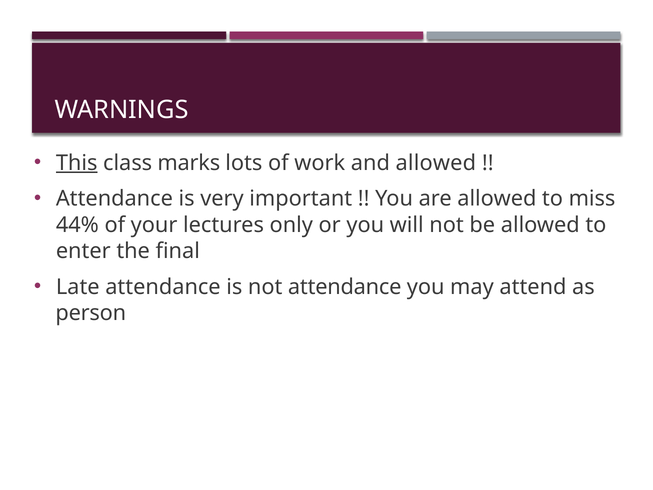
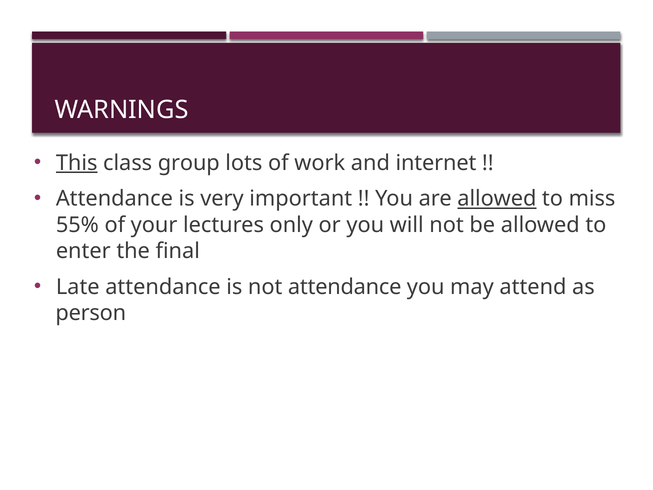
marks: marks -> group (189, 163)
and allowed: allowed -> internet (436, 163)
allowed underline: none -> present (497, 199)
44%: 44% -> 55% (77, 225)
